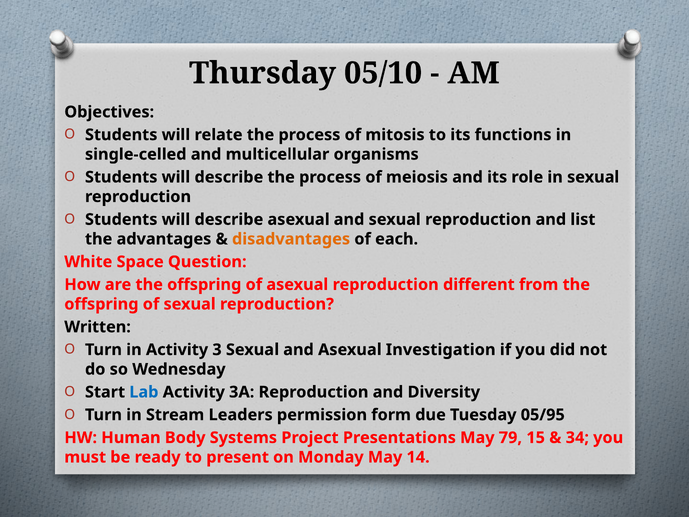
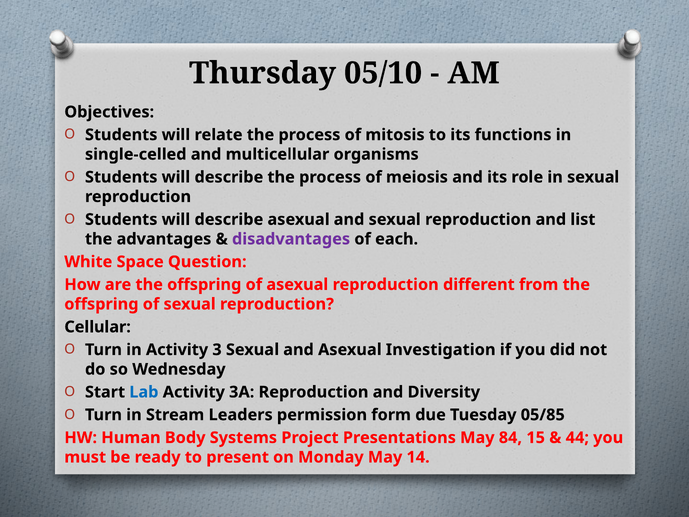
disadvantages colour: orange -> purple (291, 239)
Written: Written -> Cellular (98, 327)
05/95: 05/95 -> 05/85 (543, 415)
79: 79 -> 84 (510, 437)
34: 34 -> 44 (577, 437)
